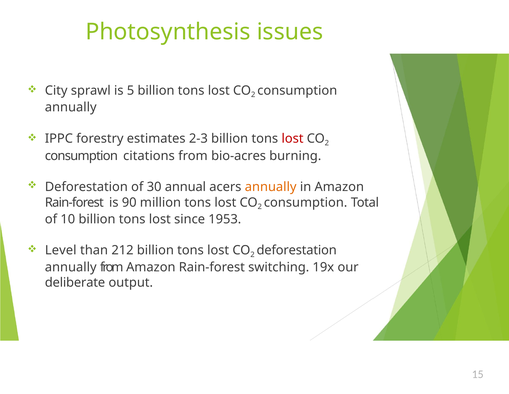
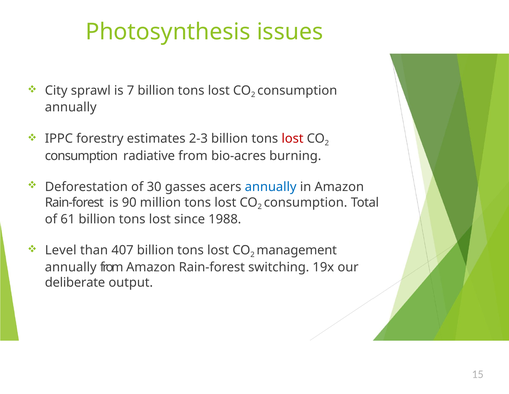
5: 5 -> 7 (131, 90)
citations: citations -> radiative (149, 155)
annual: annual -> gasses (185, 187)
annually colour: orange -> blue (271, 187)
10: 10 -> 61 (68, 219)
1953: 1953 -> 1988 (225, 219)
212: 212 -> 407 (123, 250)
deforestation: deforestation -> management (297, 250)
